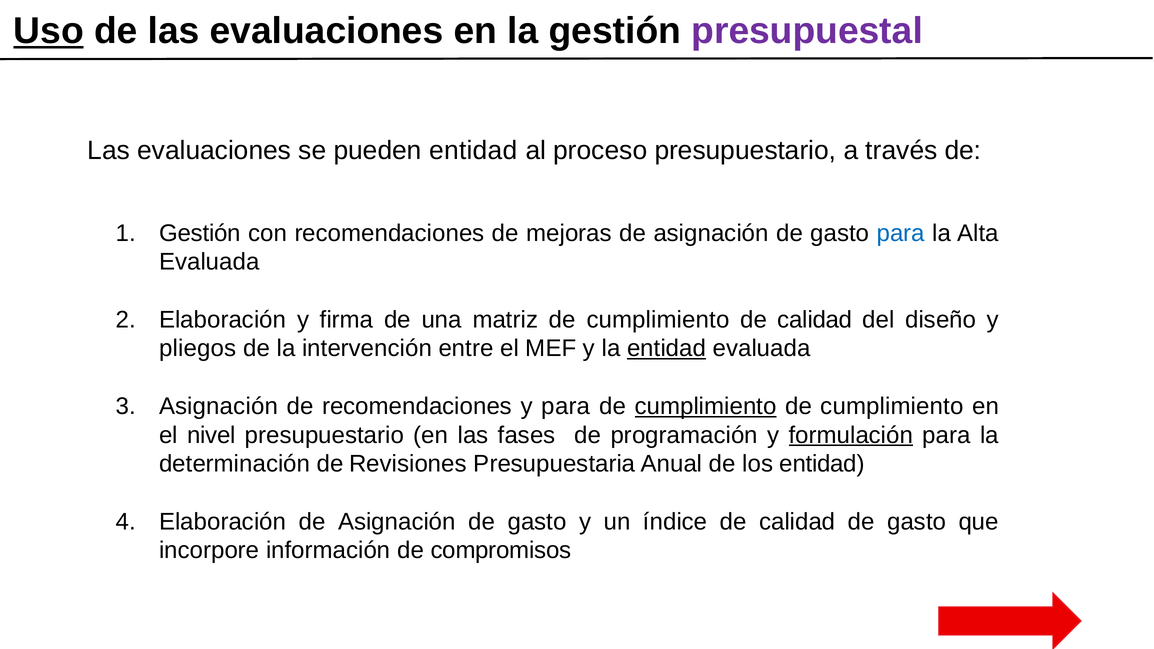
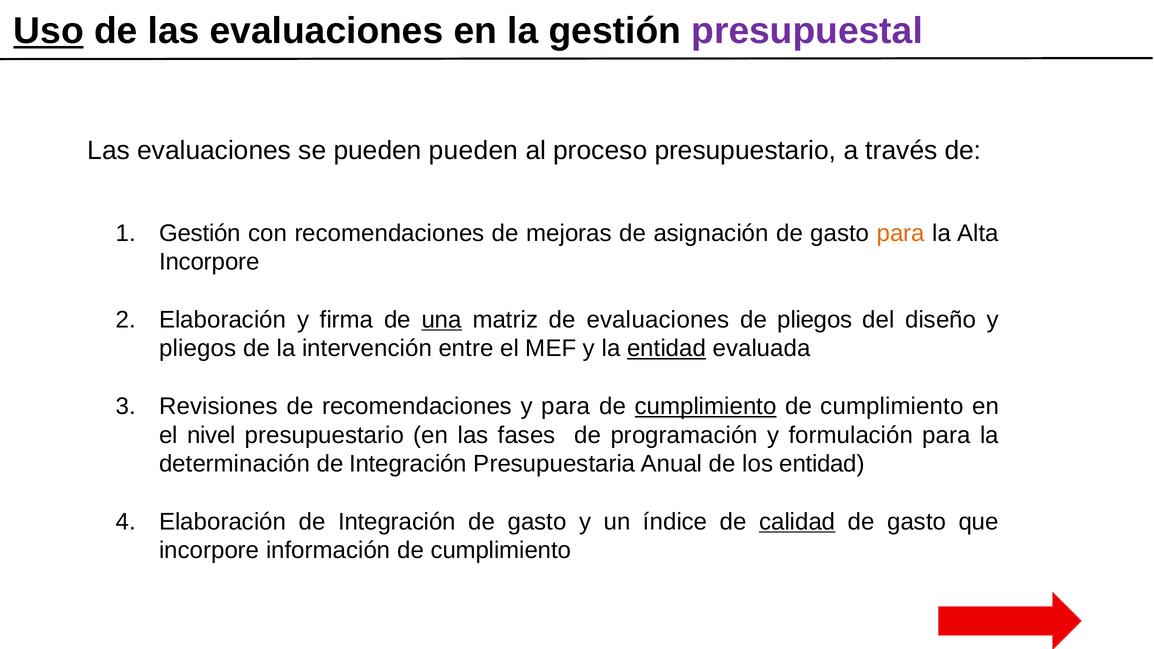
pueden entidad: entidad -> pueden (473, 150)
para colour: blue -> orange (901, 233)
Evaluada: Evaluada -> Incorpore (209, 262)
una underline: none -> present (442, 320)
matriz de cumplimiento: cumplimiento -> evaluaciones (658, 320)
calidad: calidad -> pliegos (815, 320)
Asignación: Asignación -> Revisiones (219, 406)
formulación underline: present -> none (851, 435)
determinación de Revisiones: Revisiones -> Integración (408, 464)
Elaboración de Asignación: Asignación -> Integración (397, 522)
calidad underline: none -> present (797, 522)
información de compromisos: compromisos -> cumplimiento (501, 551)
